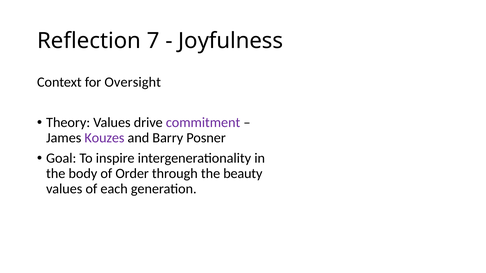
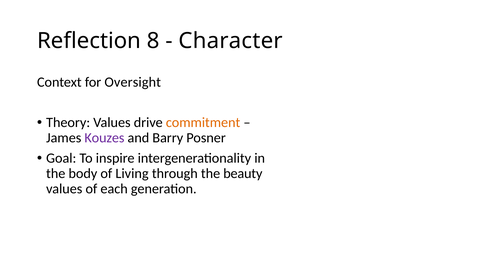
7: 7 -> 8 (153, 41)
Joyfulness: Joyfulness -> Character (231, 41)
commitment colour: purple -> orange (203, 123)
Order: Order -> Living (132, 174)
